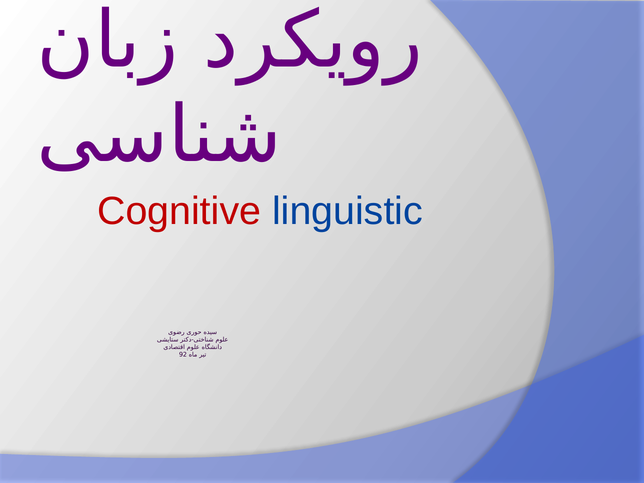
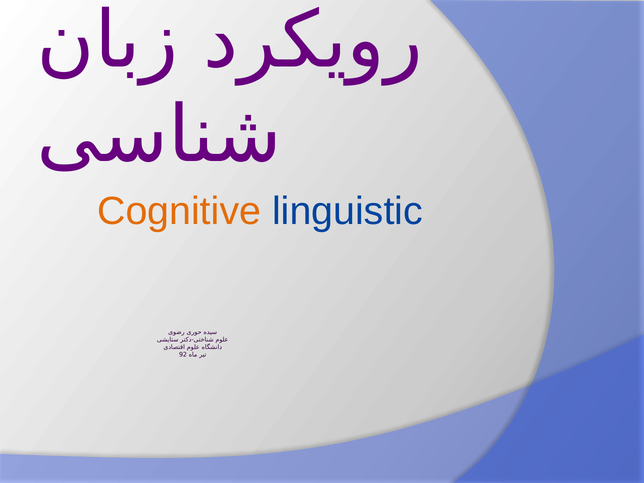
Cognitive colour: red -> orange (179, 211)
